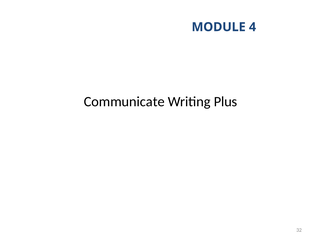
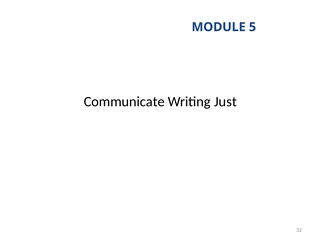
4: 4 -> 5 (252, 27)
Plus: Plus -> Just (225, 102)
